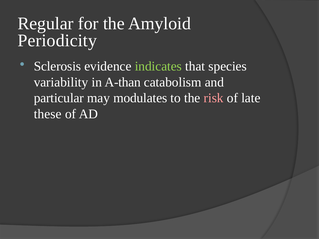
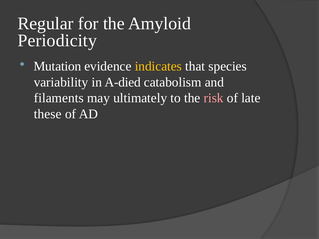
Sclerosis: Sclerosis -> Mutation (57, 66)
indicates colour: light green -> yellow (158, 66)
A-than: A-than -> A-died (123, 82)
particular: particular -> filaments (59, 98)
modulates: modulates -> ultimately (140, 98)
